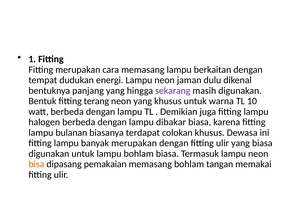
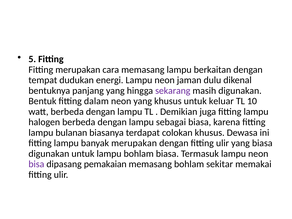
1: 1 -> 5 (32, 59)
terang: terang -> dalam (96, 101)
warna: warna -> keluar (221, 101)
dibakar: dibakar -> sebagai (171, 122)
bisa colour: orange -> purple (36, 164)
tangan: tangan -> sekitar (220, 164)
